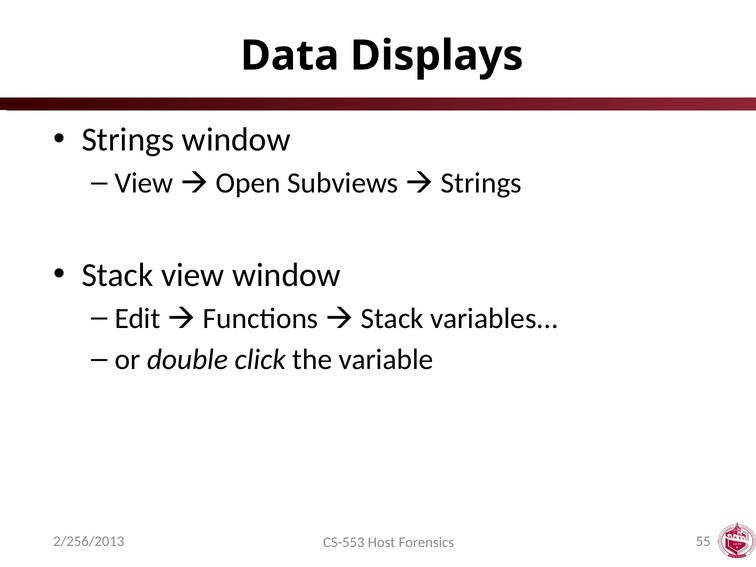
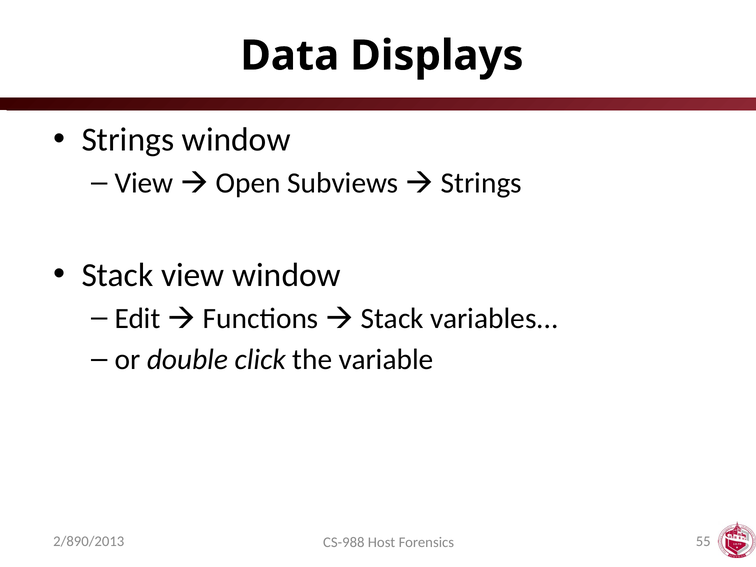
2/256/2013: 2/256/2013 -> 2/890/2013 (89, 542)
CS-553: CS-553 -> CS-988 (344, 543)
